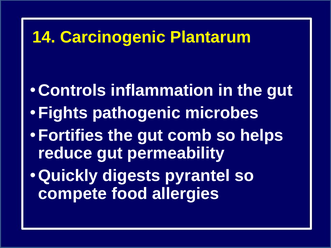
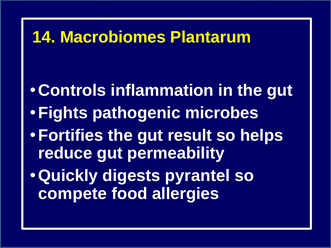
Carcinogenic: Carcinogenic -> Macrobiomes (113, 37)
comb: comb -> result (190, 136)
